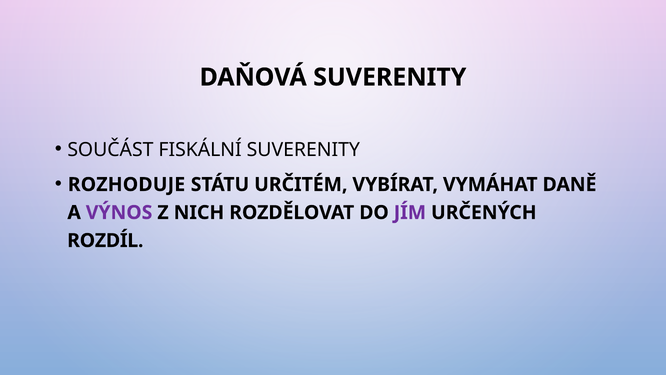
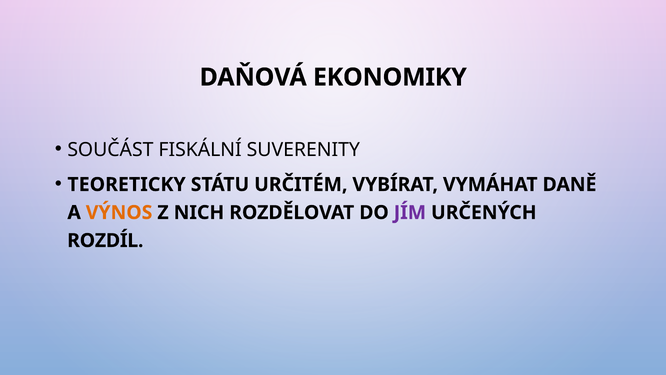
DAŇOVÁ SUVERENITY: SUVERENITY -> EKONOMIKY (390, 77)
ROZHODUJE: ROZHODUJE -> TEORETICKY (127, 184)
VÝNOS colour: purple -> orange (119, 212)
